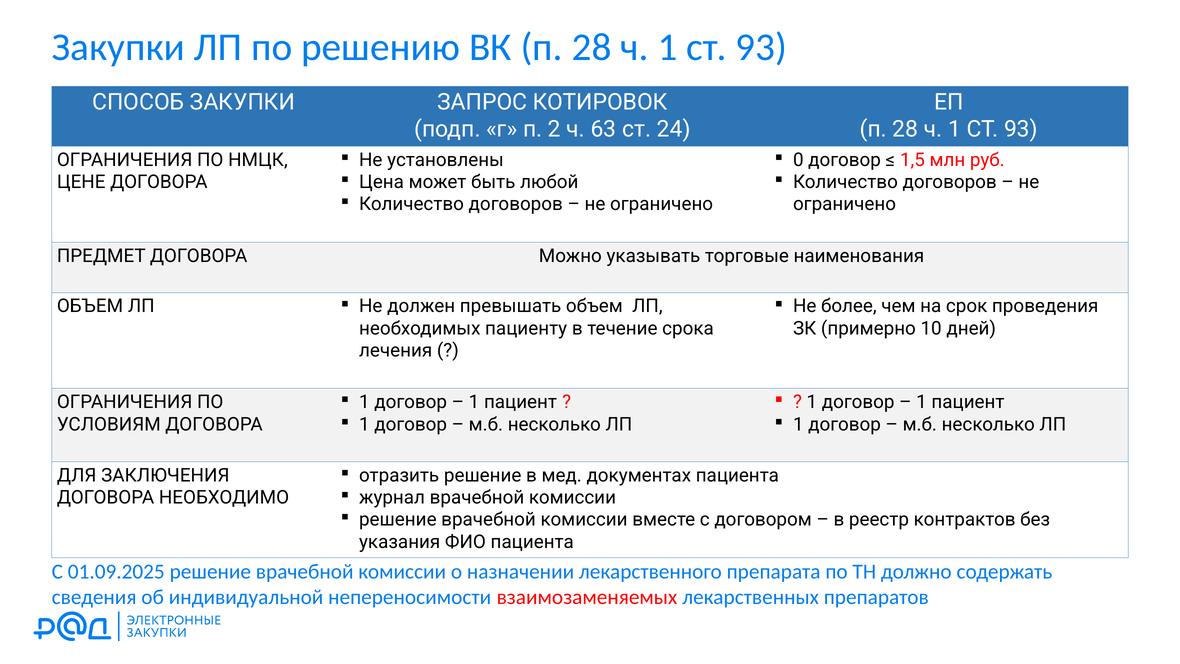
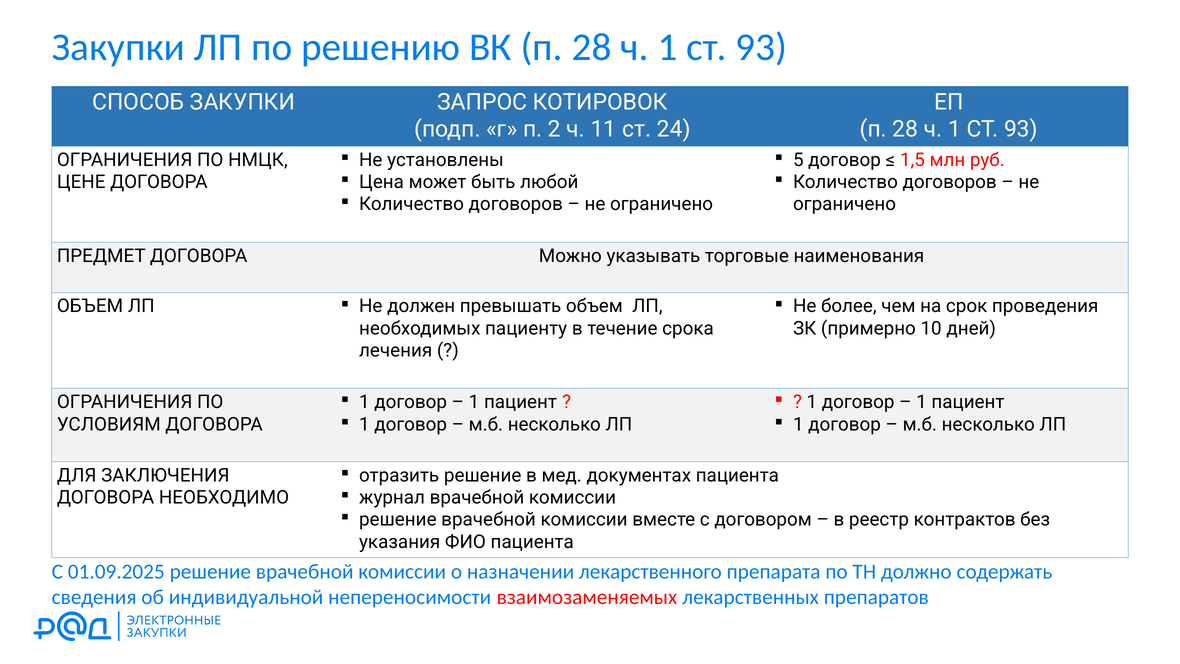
63: 63 -> 11 (603, 129)
0: 0 -> 5 (798, 160)
